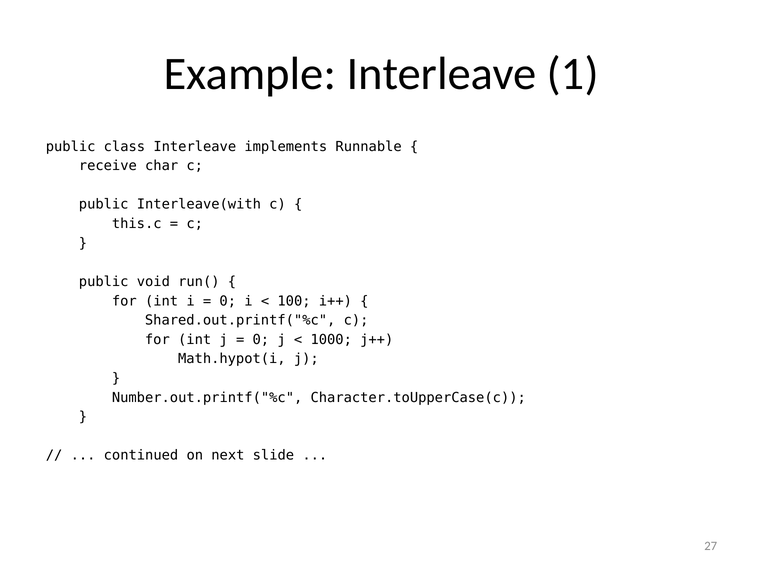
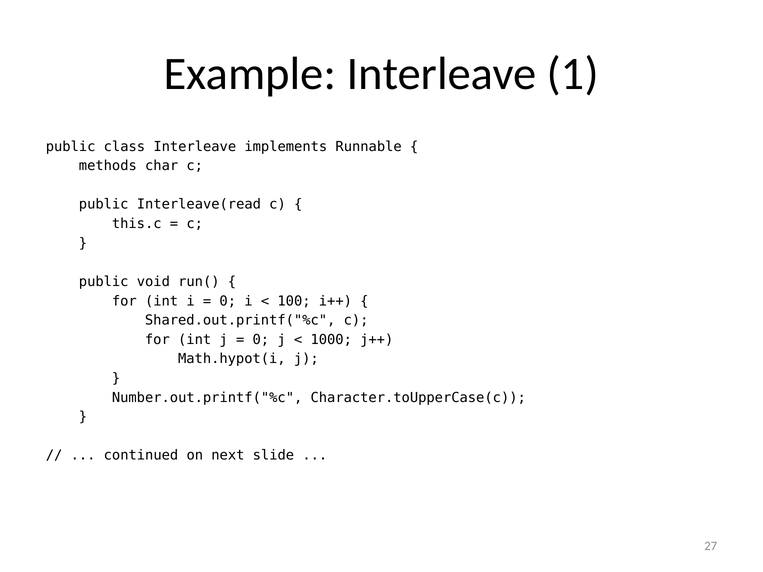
receive: receive -> methods (108, 166)
Interleave(with: Interleave(with -> Interleave(read (199, 205)
